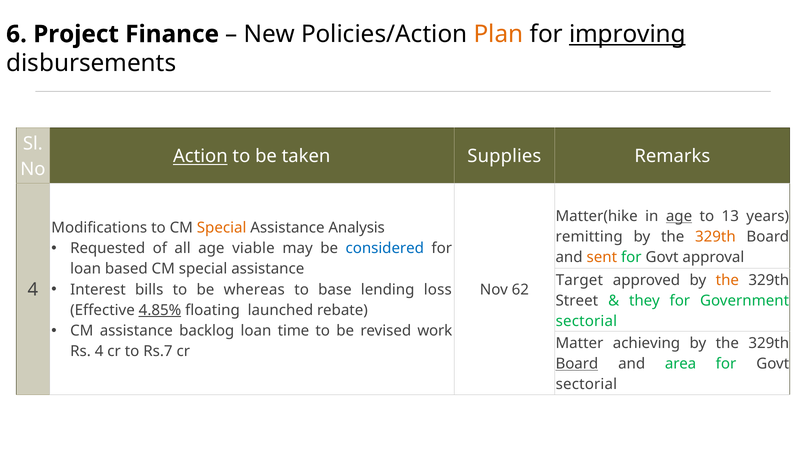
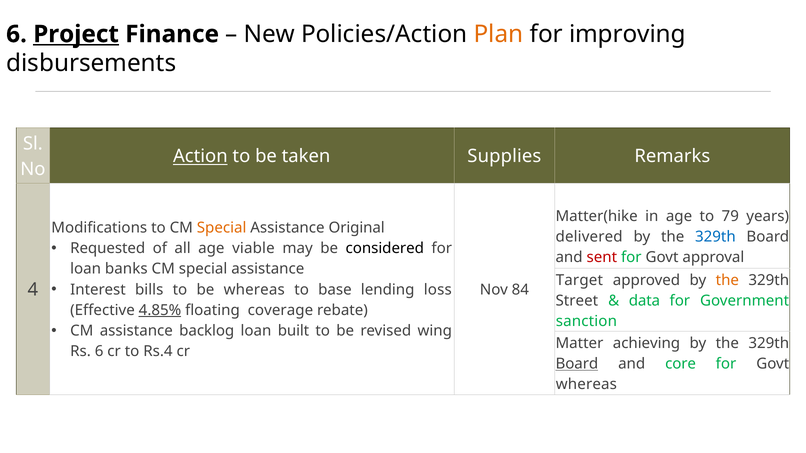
Project underline: none -> present (76, 34)
improving underline: present -> none (627, 34)
age underline: present -> none (679, 216)
13: 13 -> 79 (730, 216)
Analysis: Analysis -> Original (357, 228)
remitting: remitting -> delivered (589, 237)
329th colour: orange -> blue (715, 237)
considered colour: blue -> black (385, 249)
sent colour: orange -> red (602, 258)
based: based -> banks (126, 269)
62: 62 -> 84 (520, 290)
they: they -> data (644, 301)
launched: launched -> coverage (280, 310)
sectorial: sectorial -> sanction (586, 322)
time: time -> built (293, 331)
work: work -> wing (435, 331)
Rs 4: 4 -> 6 (99, 352)
Rs.7: Rs.7 -> Rs.4 (158, 352)
area: area -> core (681, 364)
sectorial: sectorial -> whereas (586, 385)
